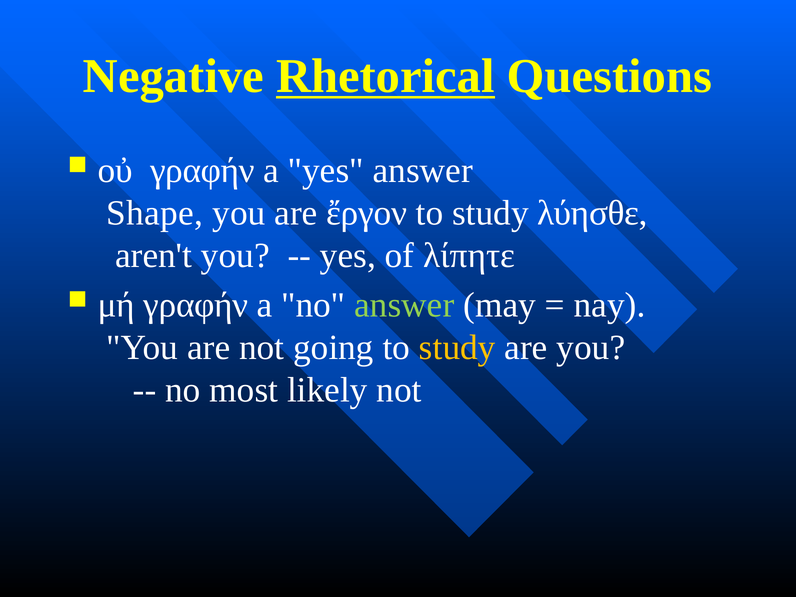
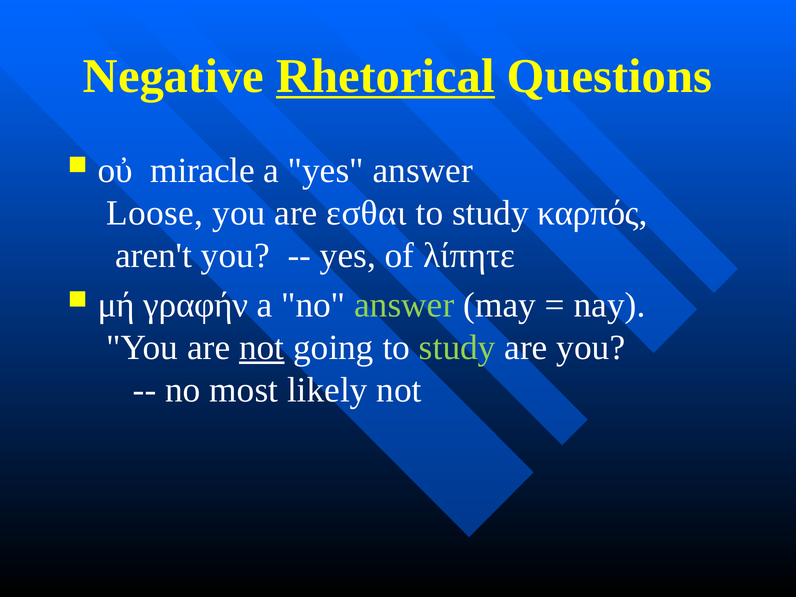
οὐ γραφήν: γραφήν -> miracle (202, 171)
Shape: Shape -> Loose (155, 213)
ἔργον: ἔργον -> εσθαι (366, 213)
λύησθε: λύησθε -> καρπός (592, 213)
not underline: none -> present (262, 348)
study colour: yellow -> light green (457, 348)
